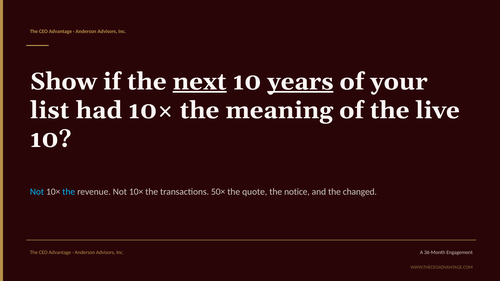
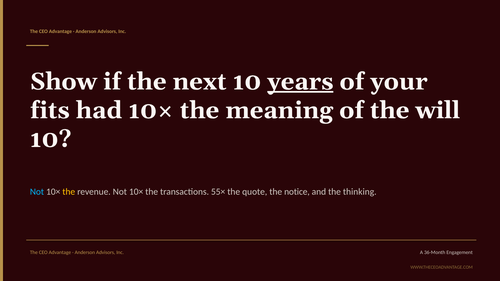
next underline: present -> none (200, 82)
list: list -> fits (50, 110)
live: live -> will (438, 110)
the colour: light blue -> yellow (69, 192)
50×: 50× -> 55× (218, 192)
changed: changed -> thinking (360, 192)
